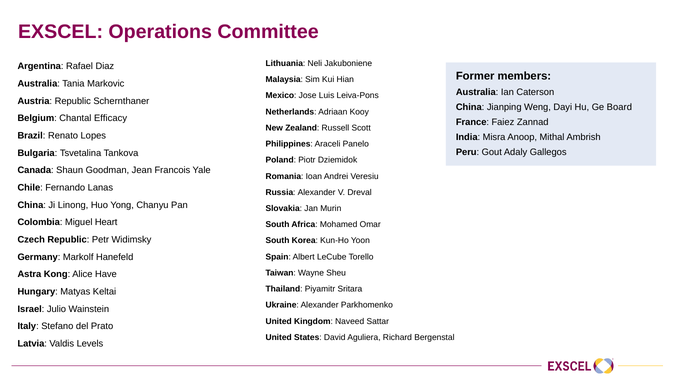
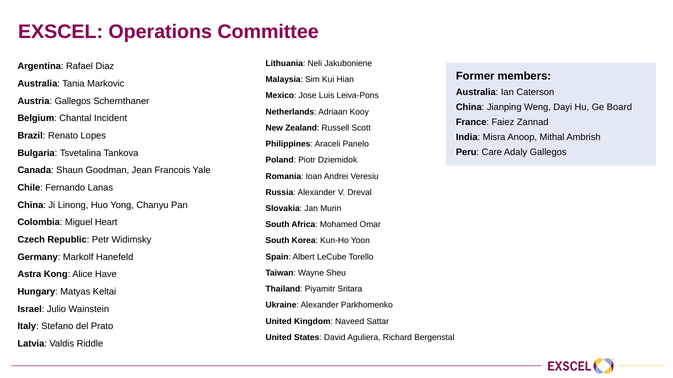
Austria Republic: Republic -> Gallegos (73, 101)
Efficacy: Efficacy -> Incident (111, 119)
Gout: Gout -> Care (492, 152)
Levels: Levels -> Riddle (90, 344)
